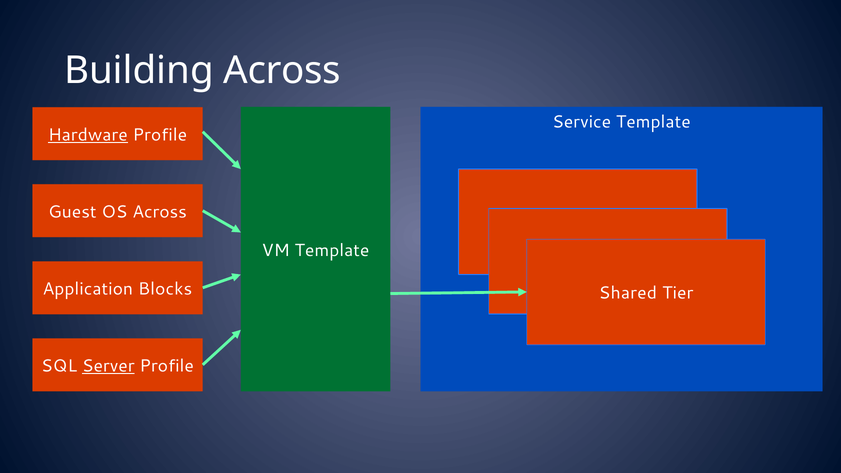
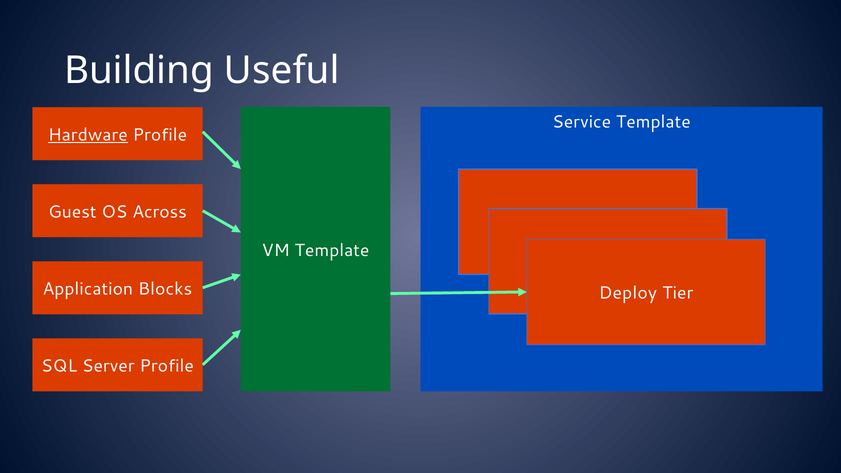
Building Across: Across -> Useful (282, 71)
Shared: Shared -> Deploy (628, 293)
Server underline: present -> none (108, 366)
